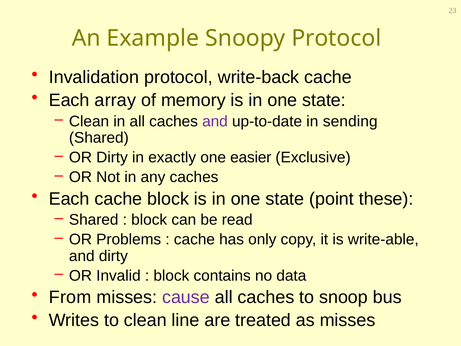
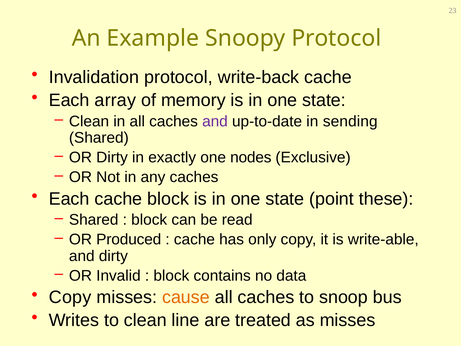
easier: easier -> nodes (251, 157)
Problems: Problems -> Produced (129, 239)
From: From -> Copy (70, 297)
cause colour: purple -> orange (186, 297)
